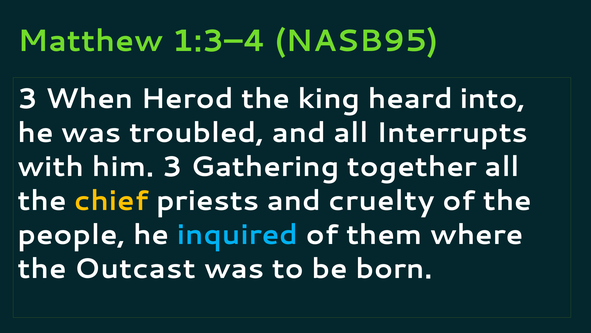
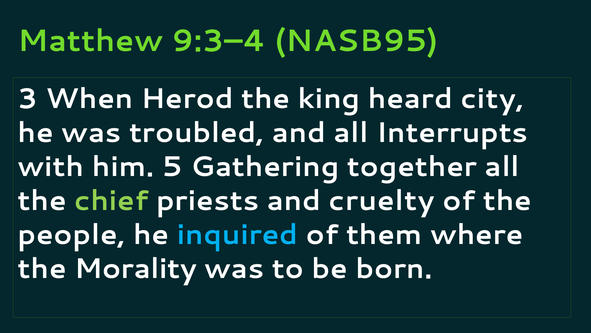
1:3–4: 1:3–4 -> 9:3–4 (219, 41)
into: into -> city (492, 99)
him 3: 3 -> 5 (172, 166)
chief colour: yellow -> light green (111, 200)
Outcast: Outcast -> Morality (136, 268)
